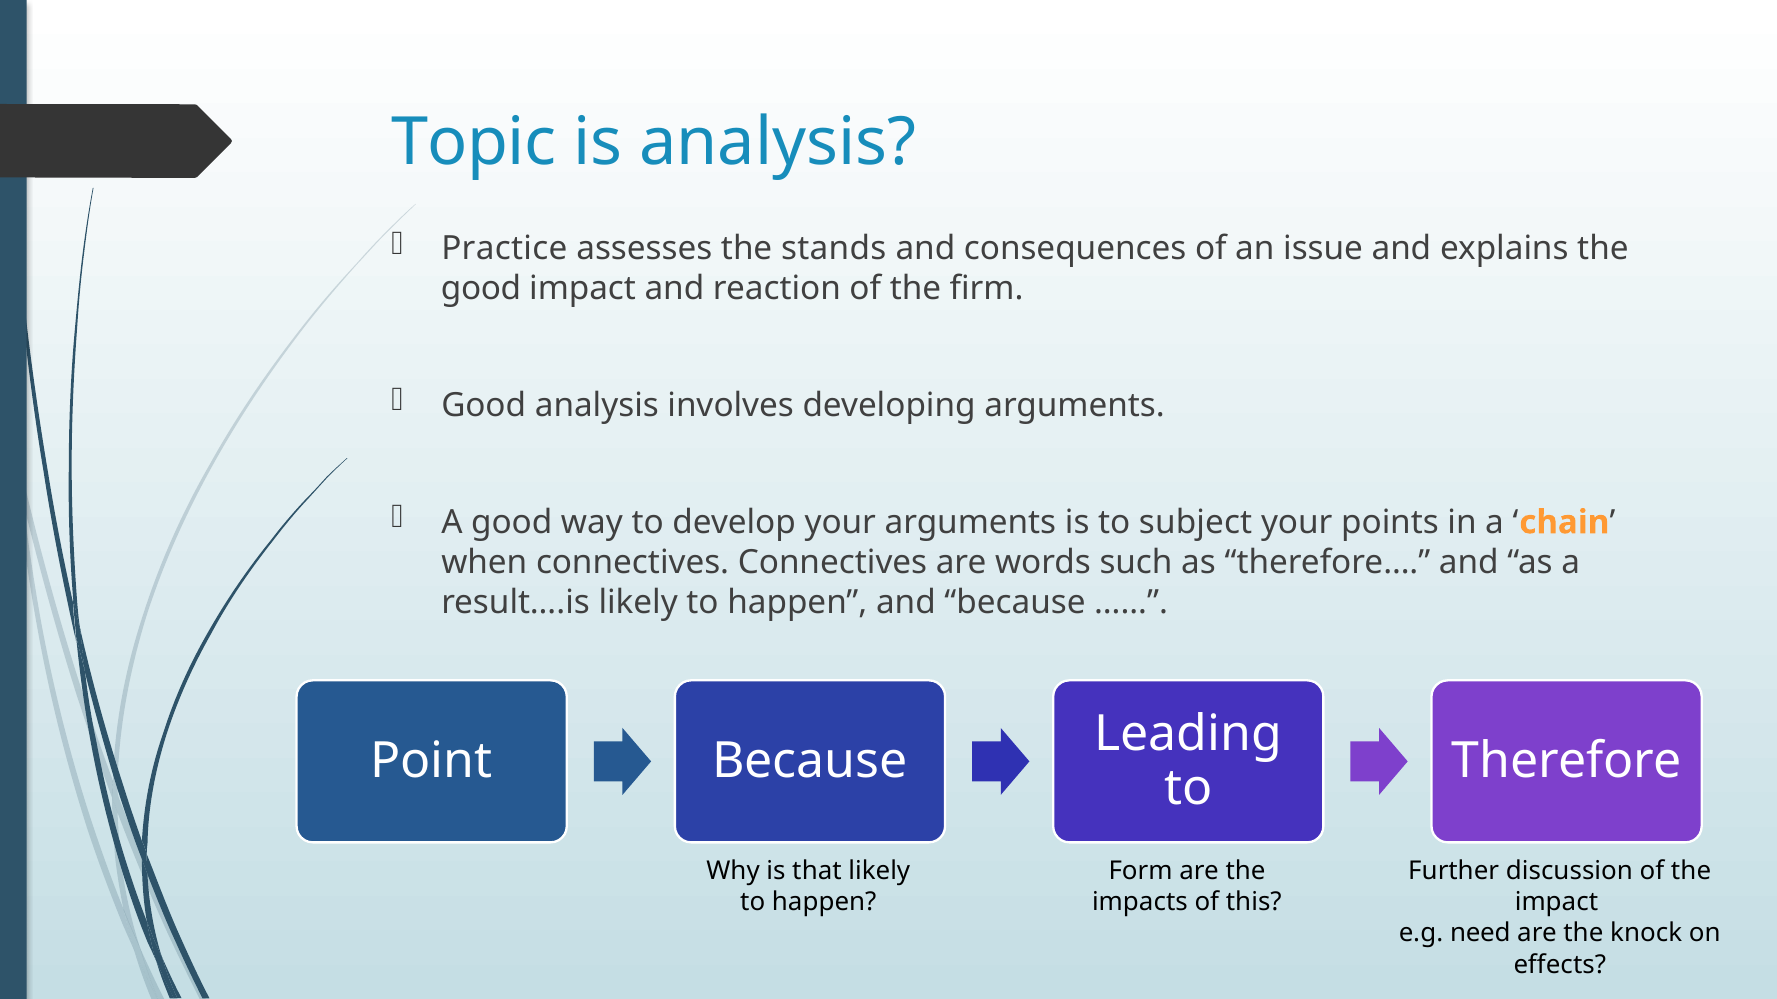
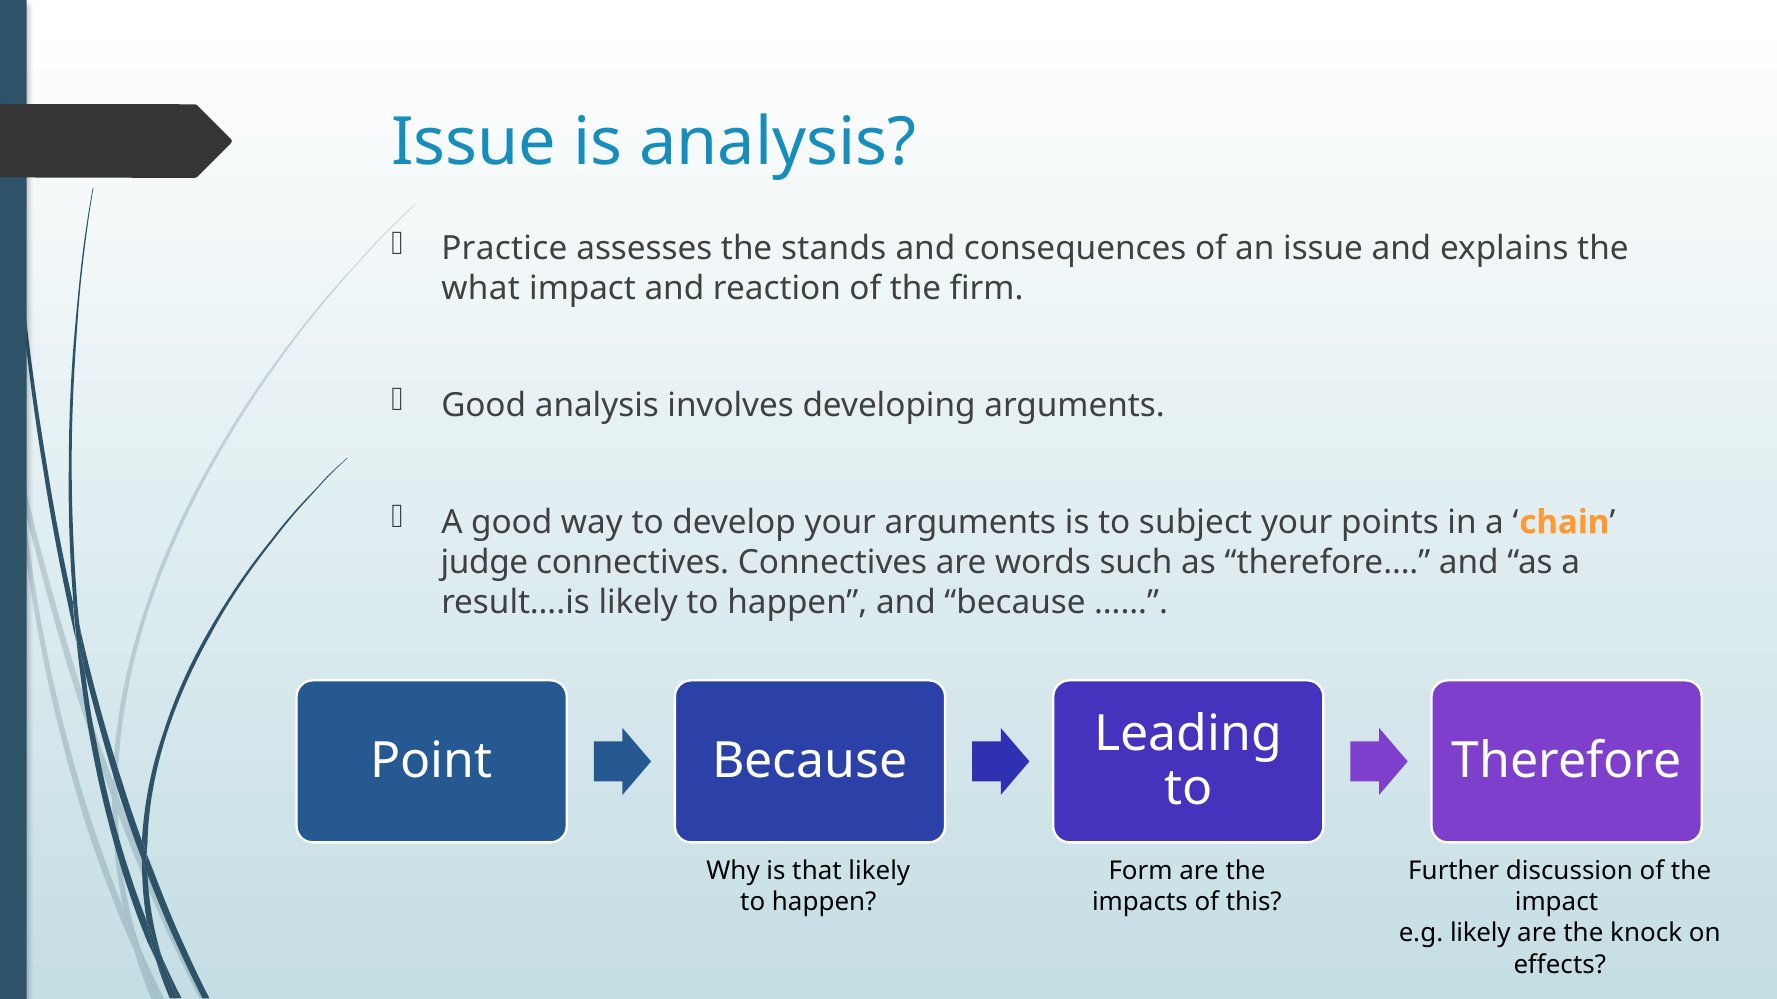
Topic: Topic -> Issue (474, 142)
good: good -> what (481, 289)
when: when -> judge (484, 563)
e.g need: need -> likely (1480, 934)
